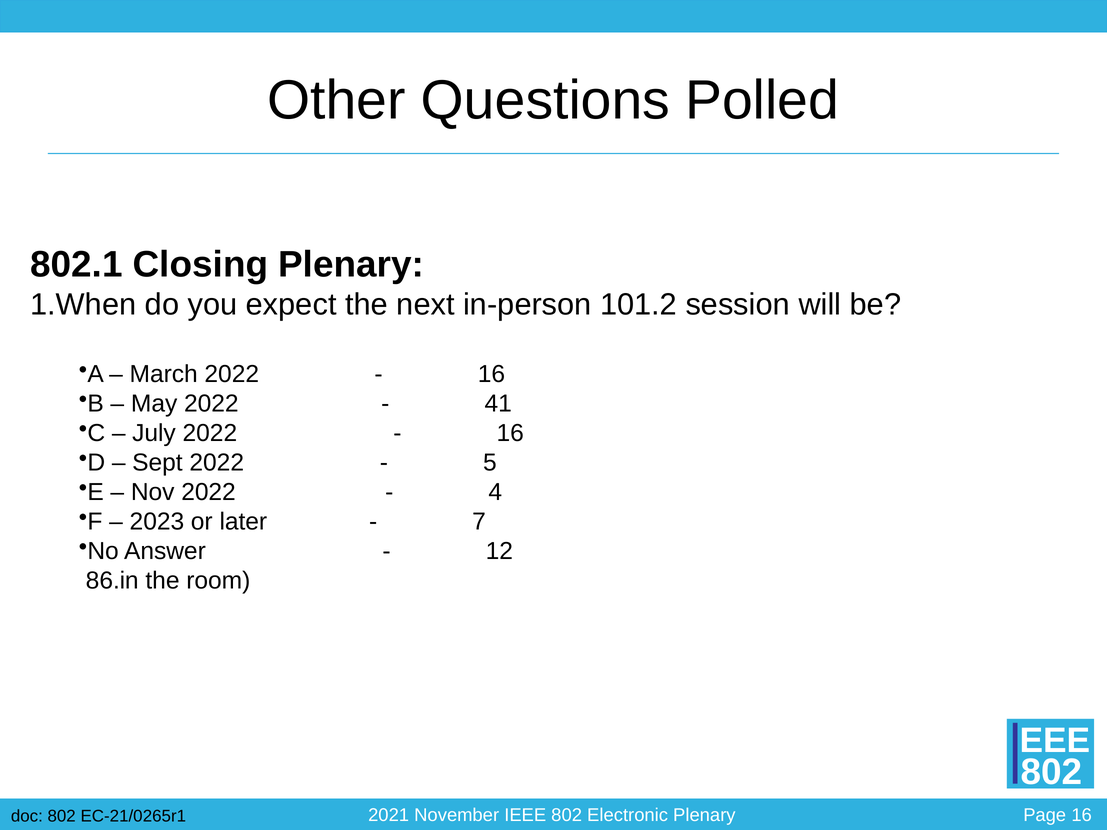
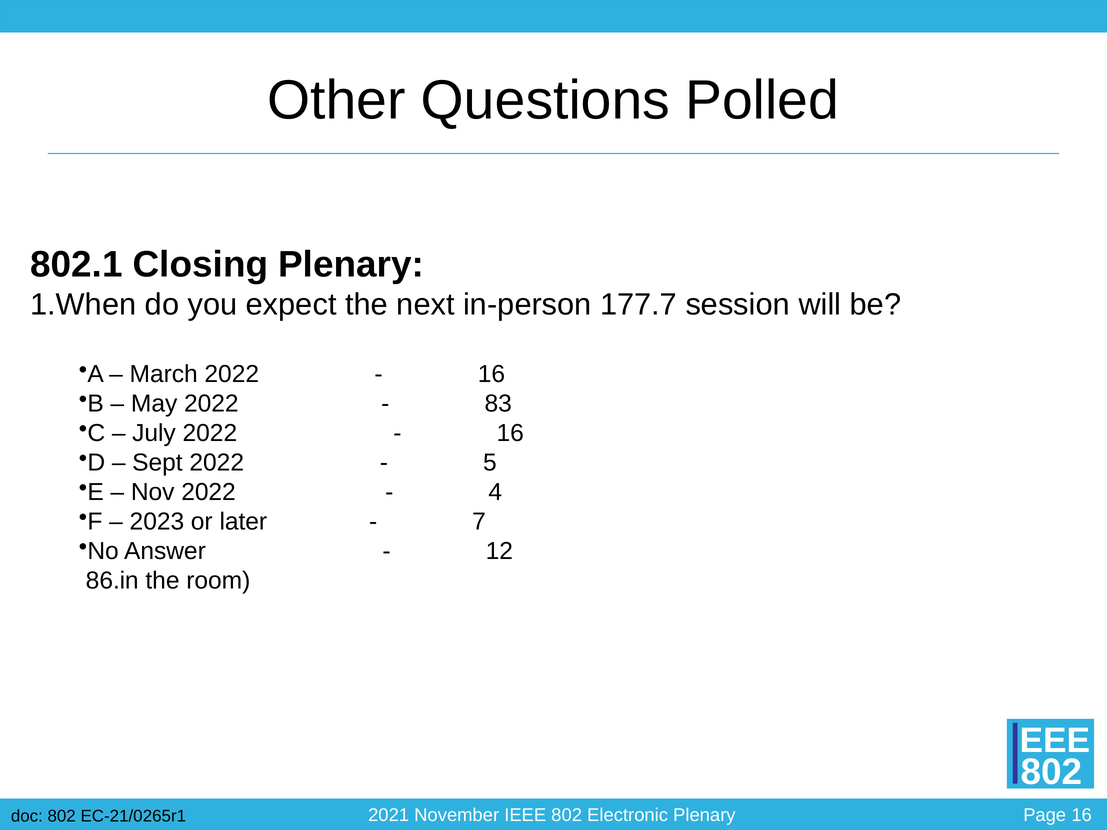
101.2: 101.2 -> 177.7 (639, 305)
41: 41 -> 83 (498, 404)
